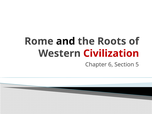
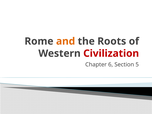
and colour: black -> orange (66, 41)
